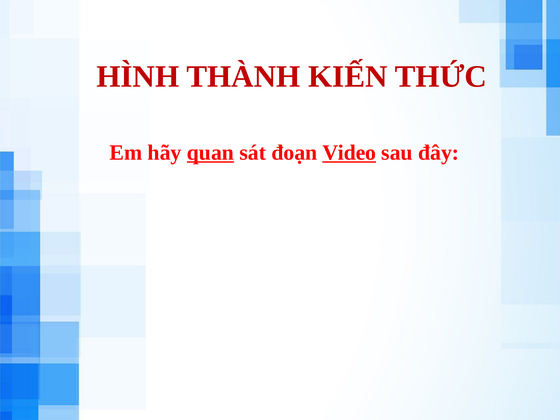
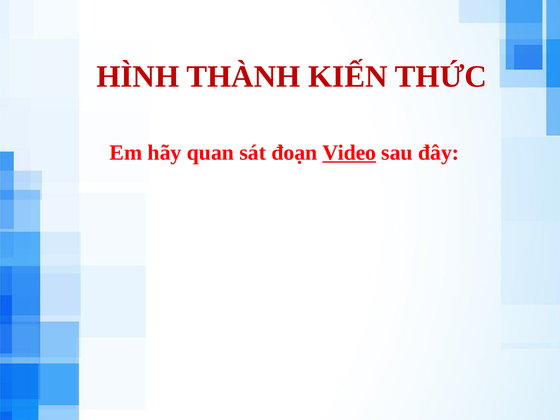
quan underline: present -> none (210, 153)
